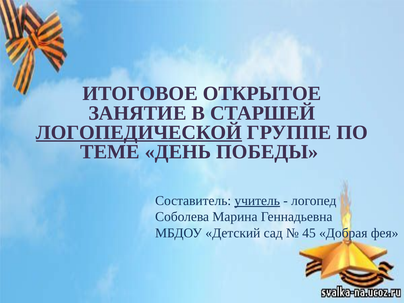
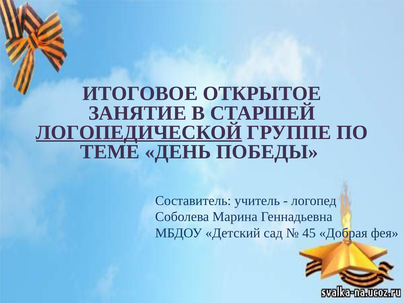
учитель underline: present -> none (257, 201)
